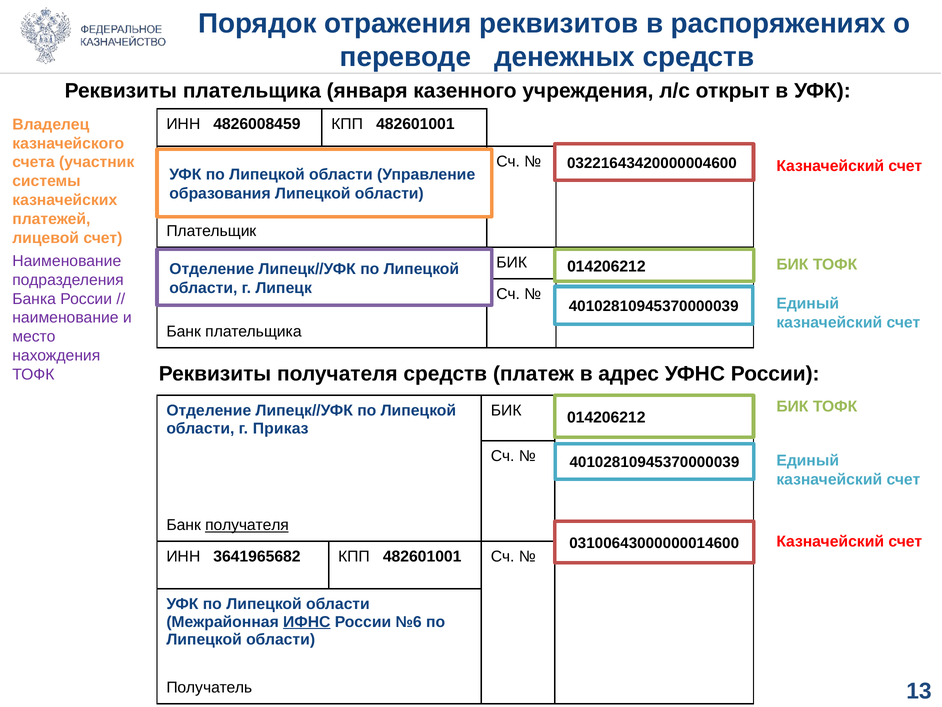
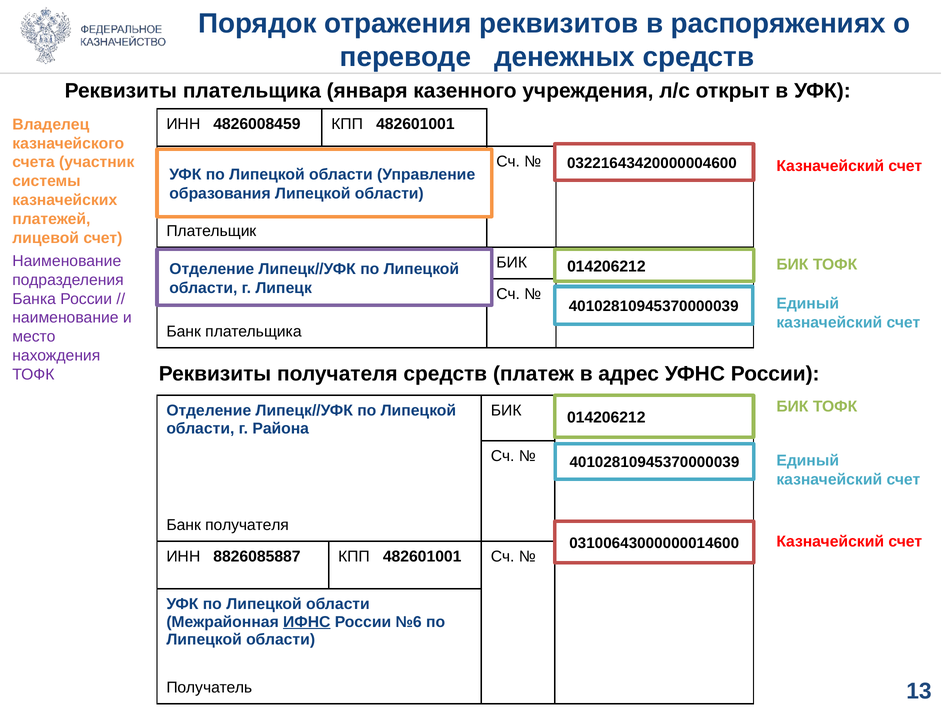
Приказ: Приказ -> Района (281, 428)
получателя underline: present -> none (247, 525)
3641965682: 3641965682 -> 8826085887 (257, 556)
